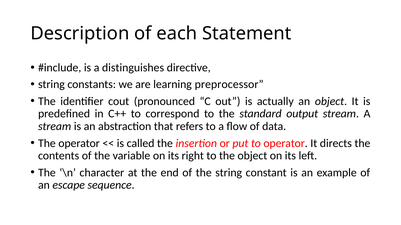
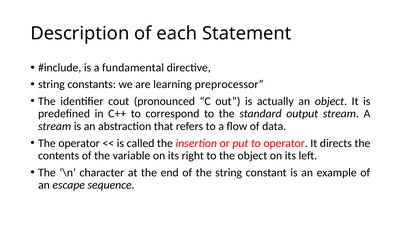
distinguishes: distinguishes -> fundamental (133, 68)
